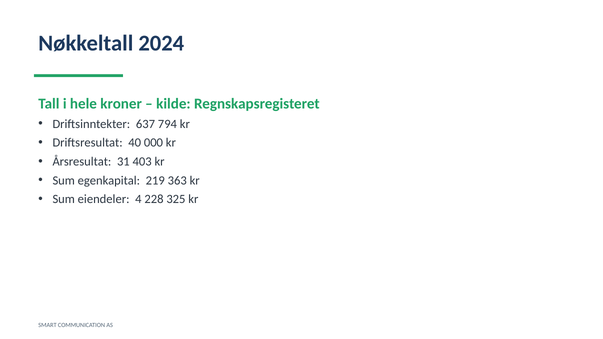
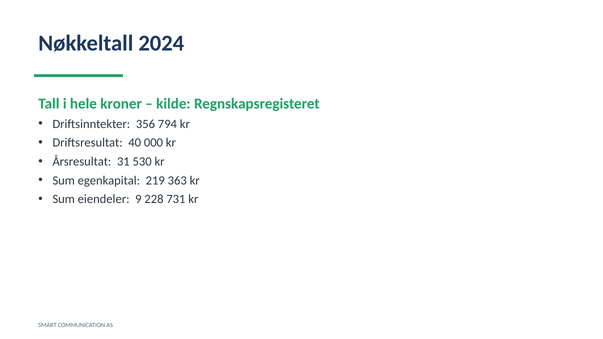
637: 637 -> 356 (145, 124)
403: 403 -> 530 (142, 162)
4: 4 -> 9 (138, 199)
325: 325 -> 731 (176, 199)
